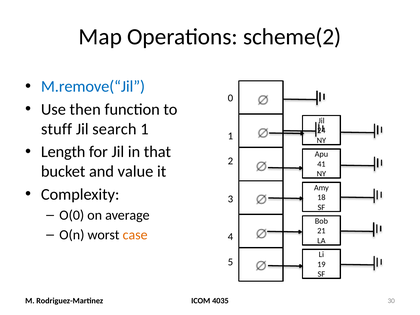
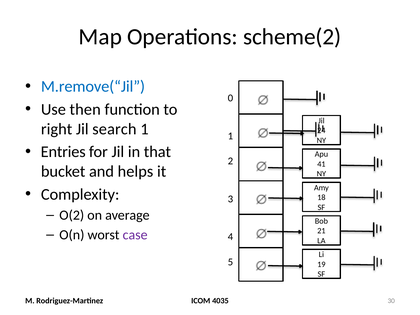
stuff: stuff -> right (57, 129)
Length: Length -> Entries (63, 152)
value: value -> helps (135, 172)
O(0: O(0 -> O(2 (72, 215)
case colour: orange -> purple (135, 235)
